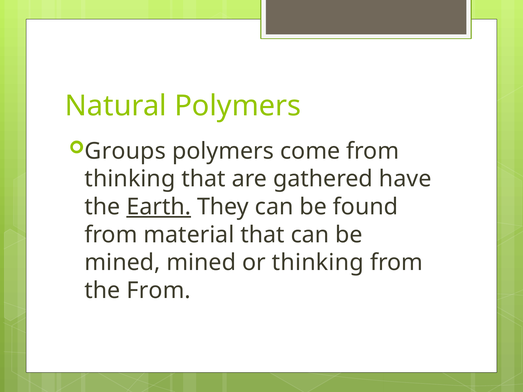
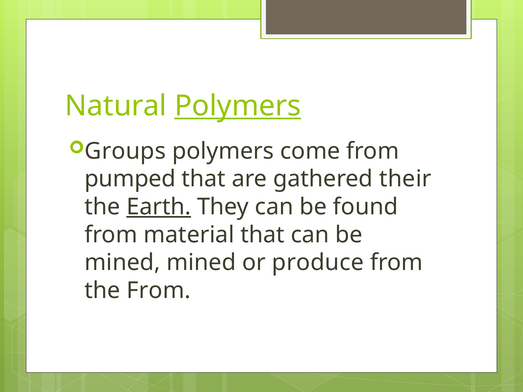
Polymers underline: none -> present (238, 106)
thinking: thinking -> pumped (130, 179)
have: have -> their (405, 179)
or thinking: thinking -> produce (318, 263)
